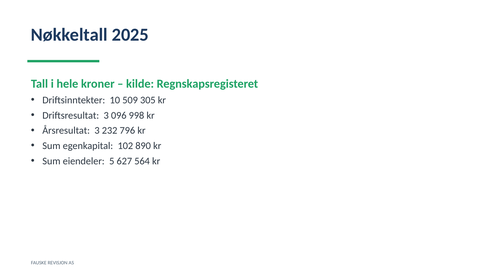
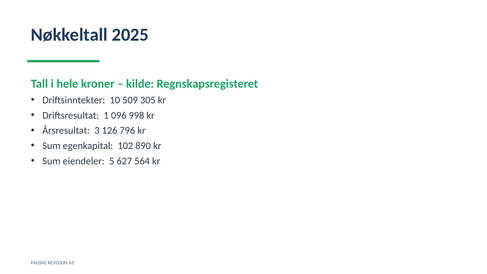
Driftsresultat 3: 3 -> 1 (106, 115)
232: 232 -> 126 (110, 131)
